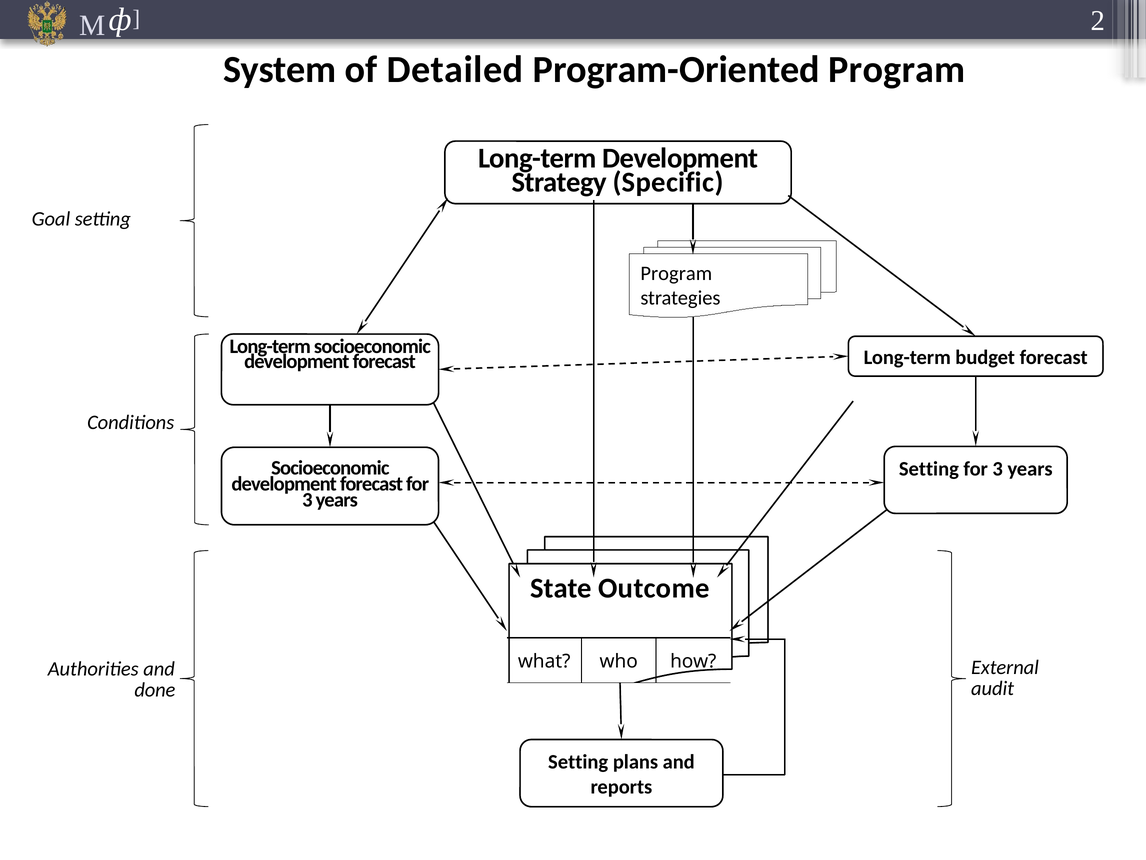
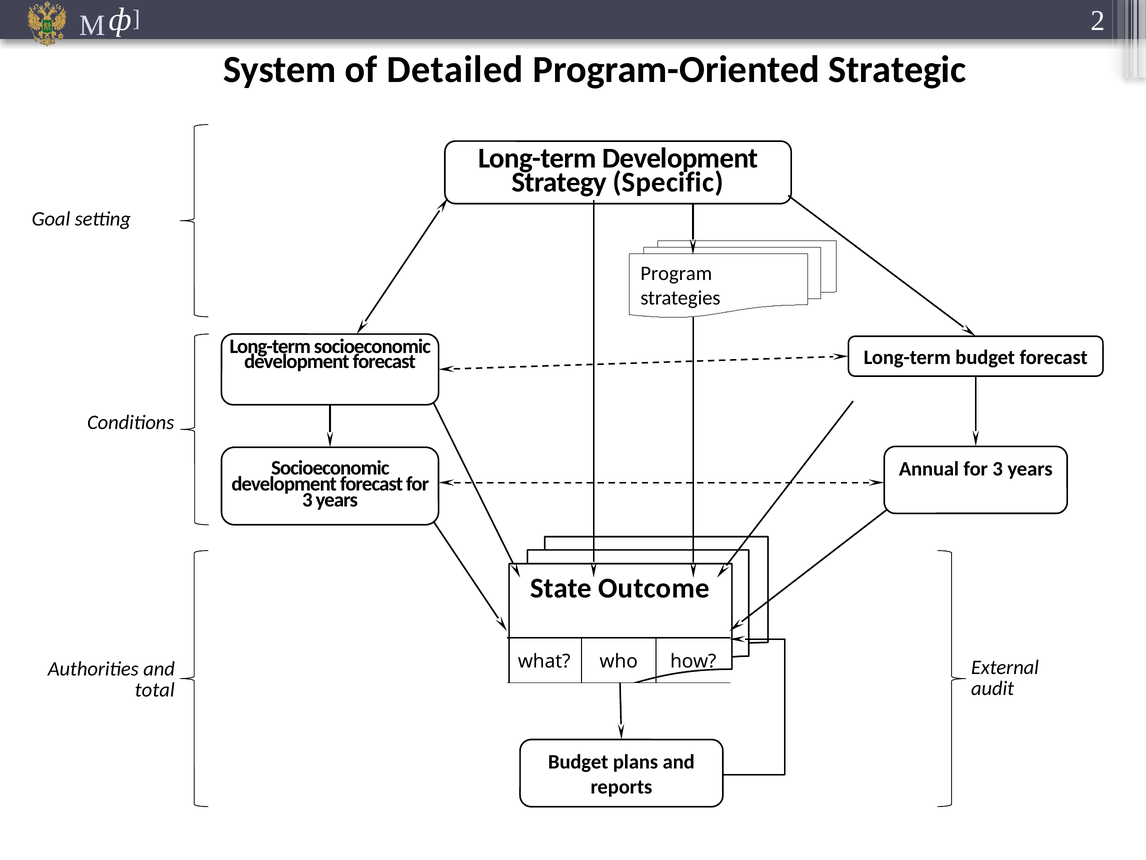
Program-Oriented Program: Program -> Strategic (897, 69)
Setting: Setting -> Annual (929, 469)
done: done -> total (155, 689)
Setting: Setting -> Budget (578, 762)
